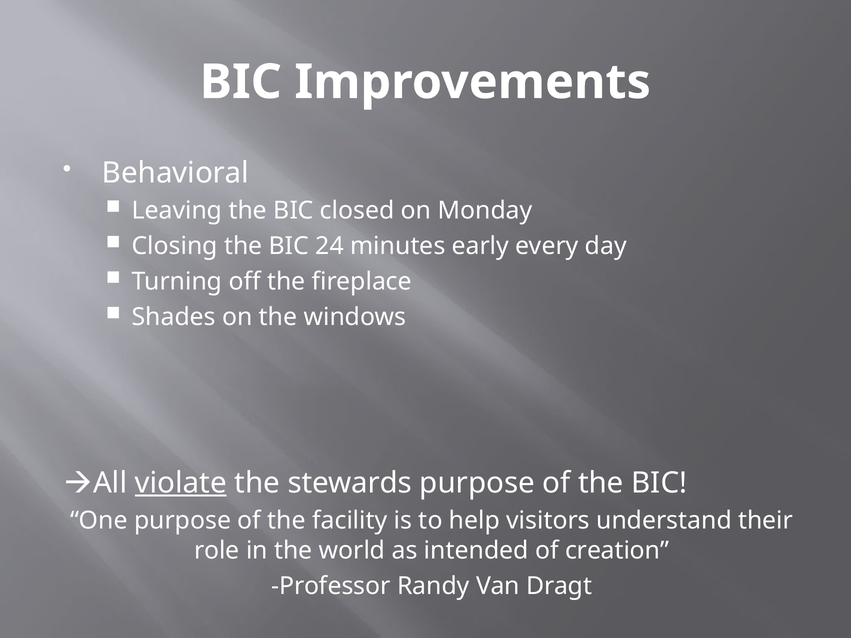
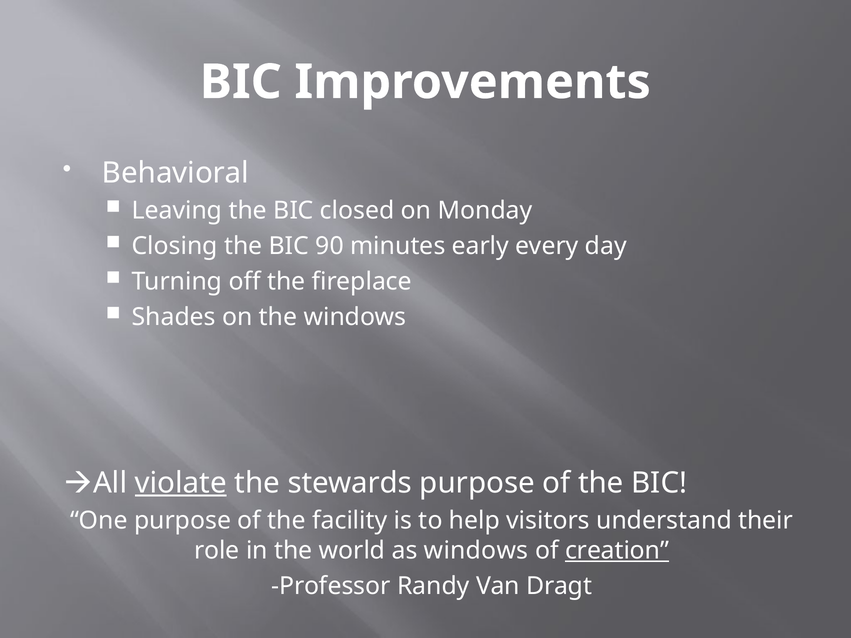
24: 24 -> 90 (330, 246)
as intended: intended -> windows (476, 551)
creation underline: none -> present (617, 551)
